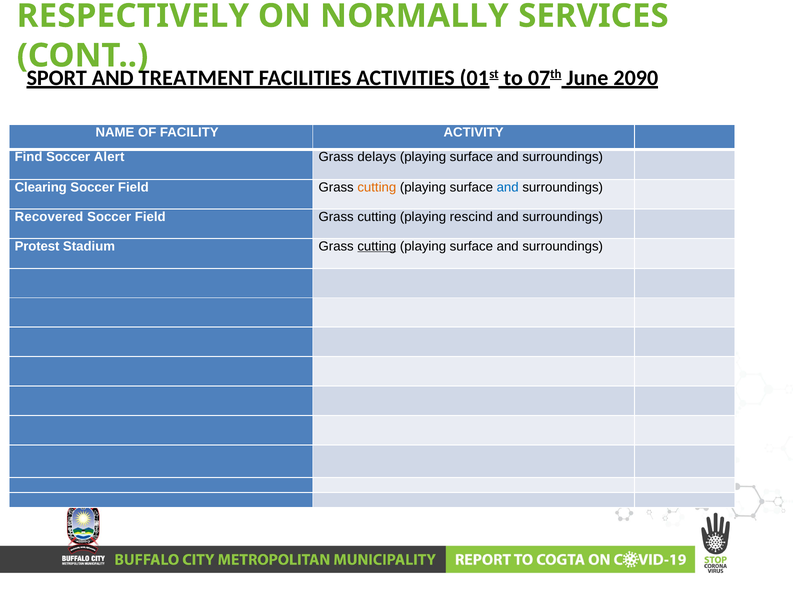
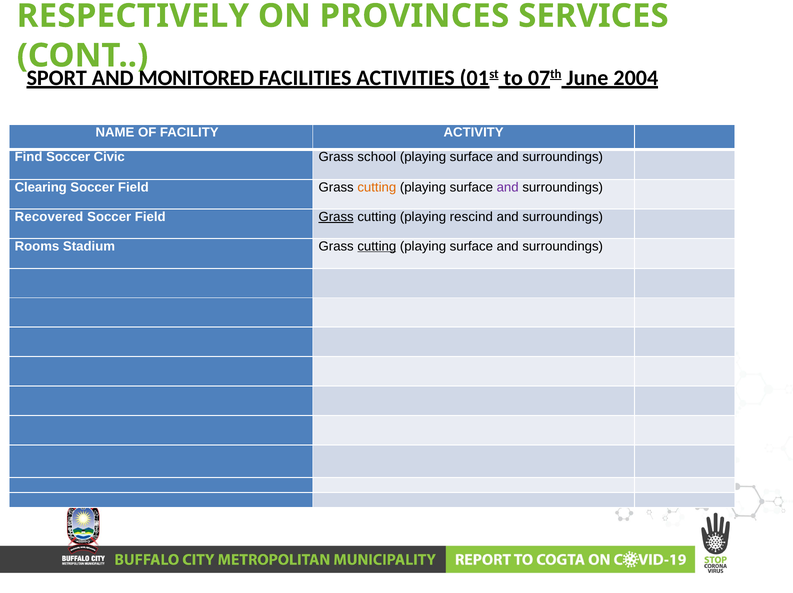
NORMALLY: NORMALLY -> PROVINCES (414, 16)
TREATMENT: TREATMENT -> MONITORED (196, 78)
2090: 2090 -> 2004 (636, 78)
Alert: Alert -> Civic (109, 157)
delays: delays -> school (377, 157)
and colour: blue -> purple (508, 187)
Grass underline: none -> present (336, 217)
Protest: Protest -> Rooms (37, 246)
